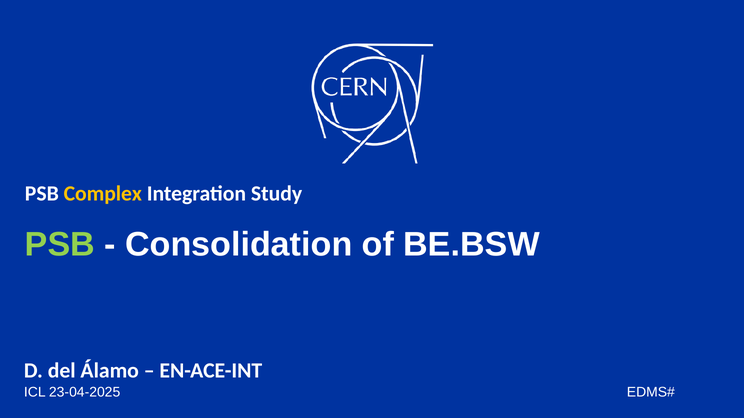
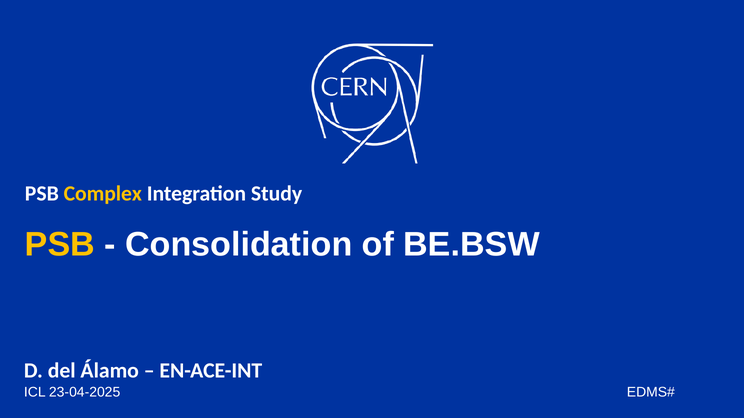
PSB colour: light green -> yellow (60, 245)
